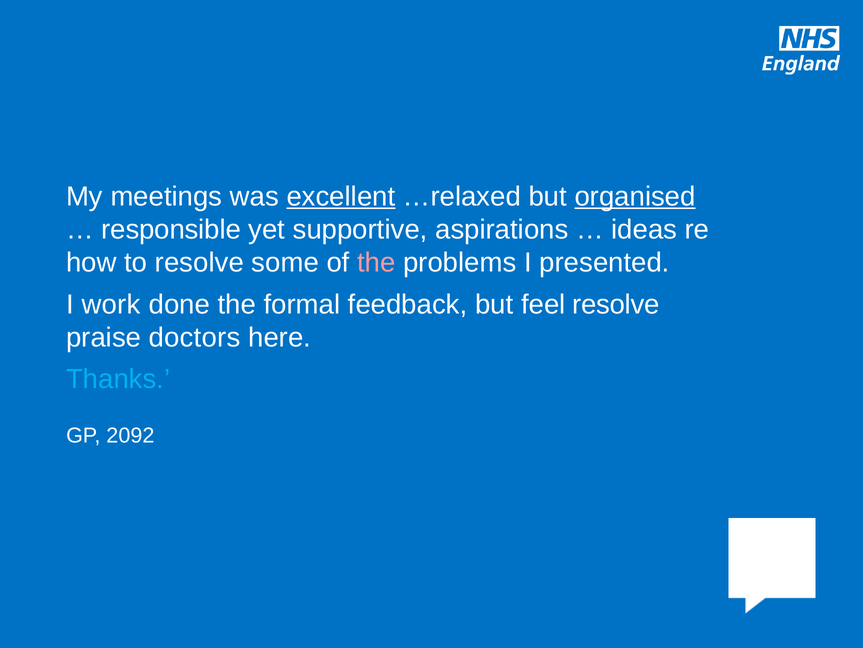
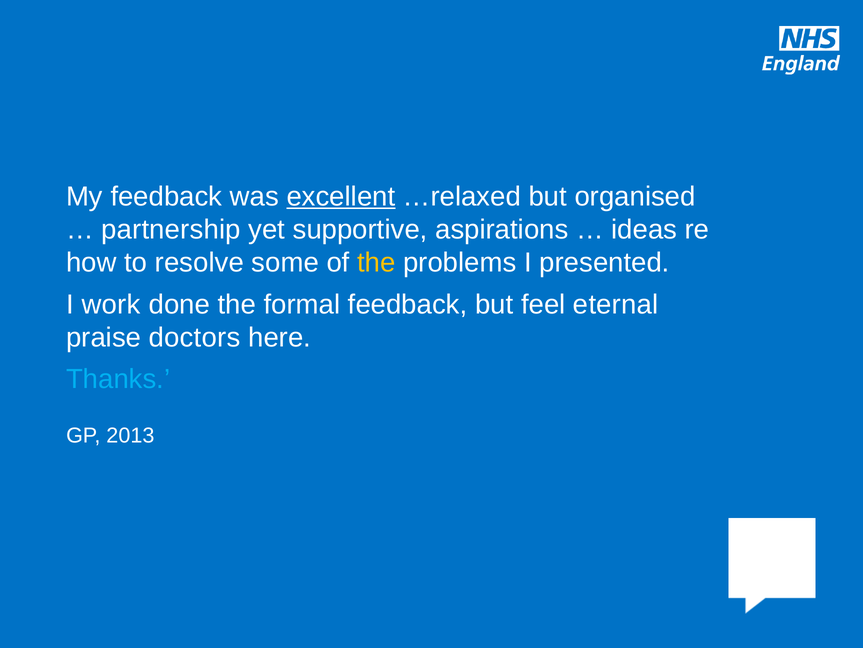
My meetings: meetings -> feedback (166, 196)
organised underline: present -> none (635, 196)
responsible: responsible -> partnership (171, 229)
the colour: pink -> yellow (376, 262)
feel resolve: resolve -> eternal (616, 304)
2092: 2092 -> 2013 (130, 435)
